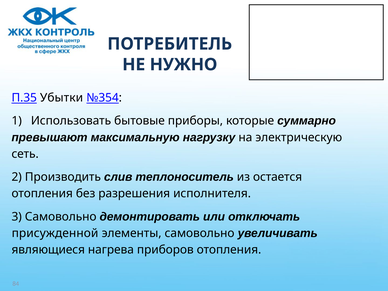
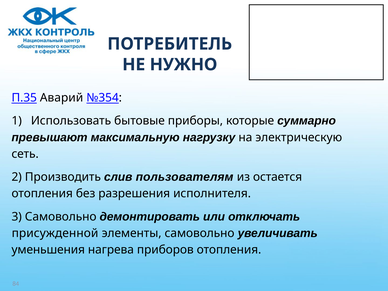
Убытки: Убытки -> Аварий (62, 98)
теплоноситель: теплоноситель -> пользователям (185, 177)
являющиеся: являющиеся -> уменьшения (48, 250)
